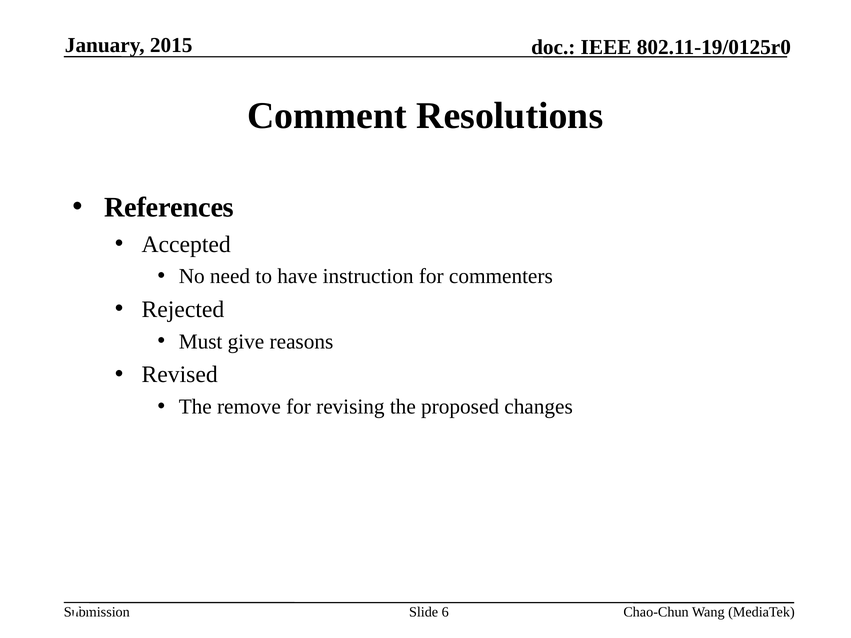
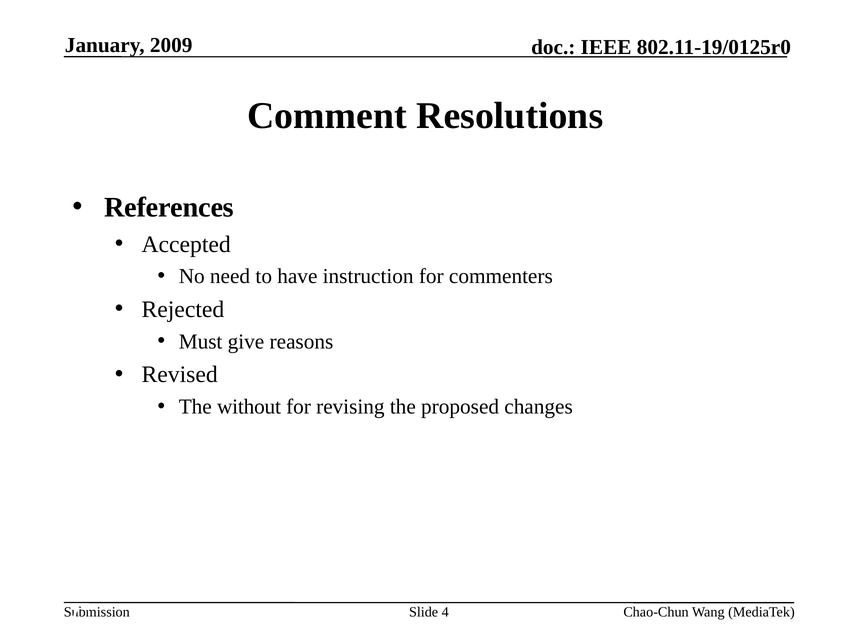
2015: 2015 -> 2009 (171, 45)
remove: remove -> without (249, 407)
6: 6 -> 4 (445, 612)
